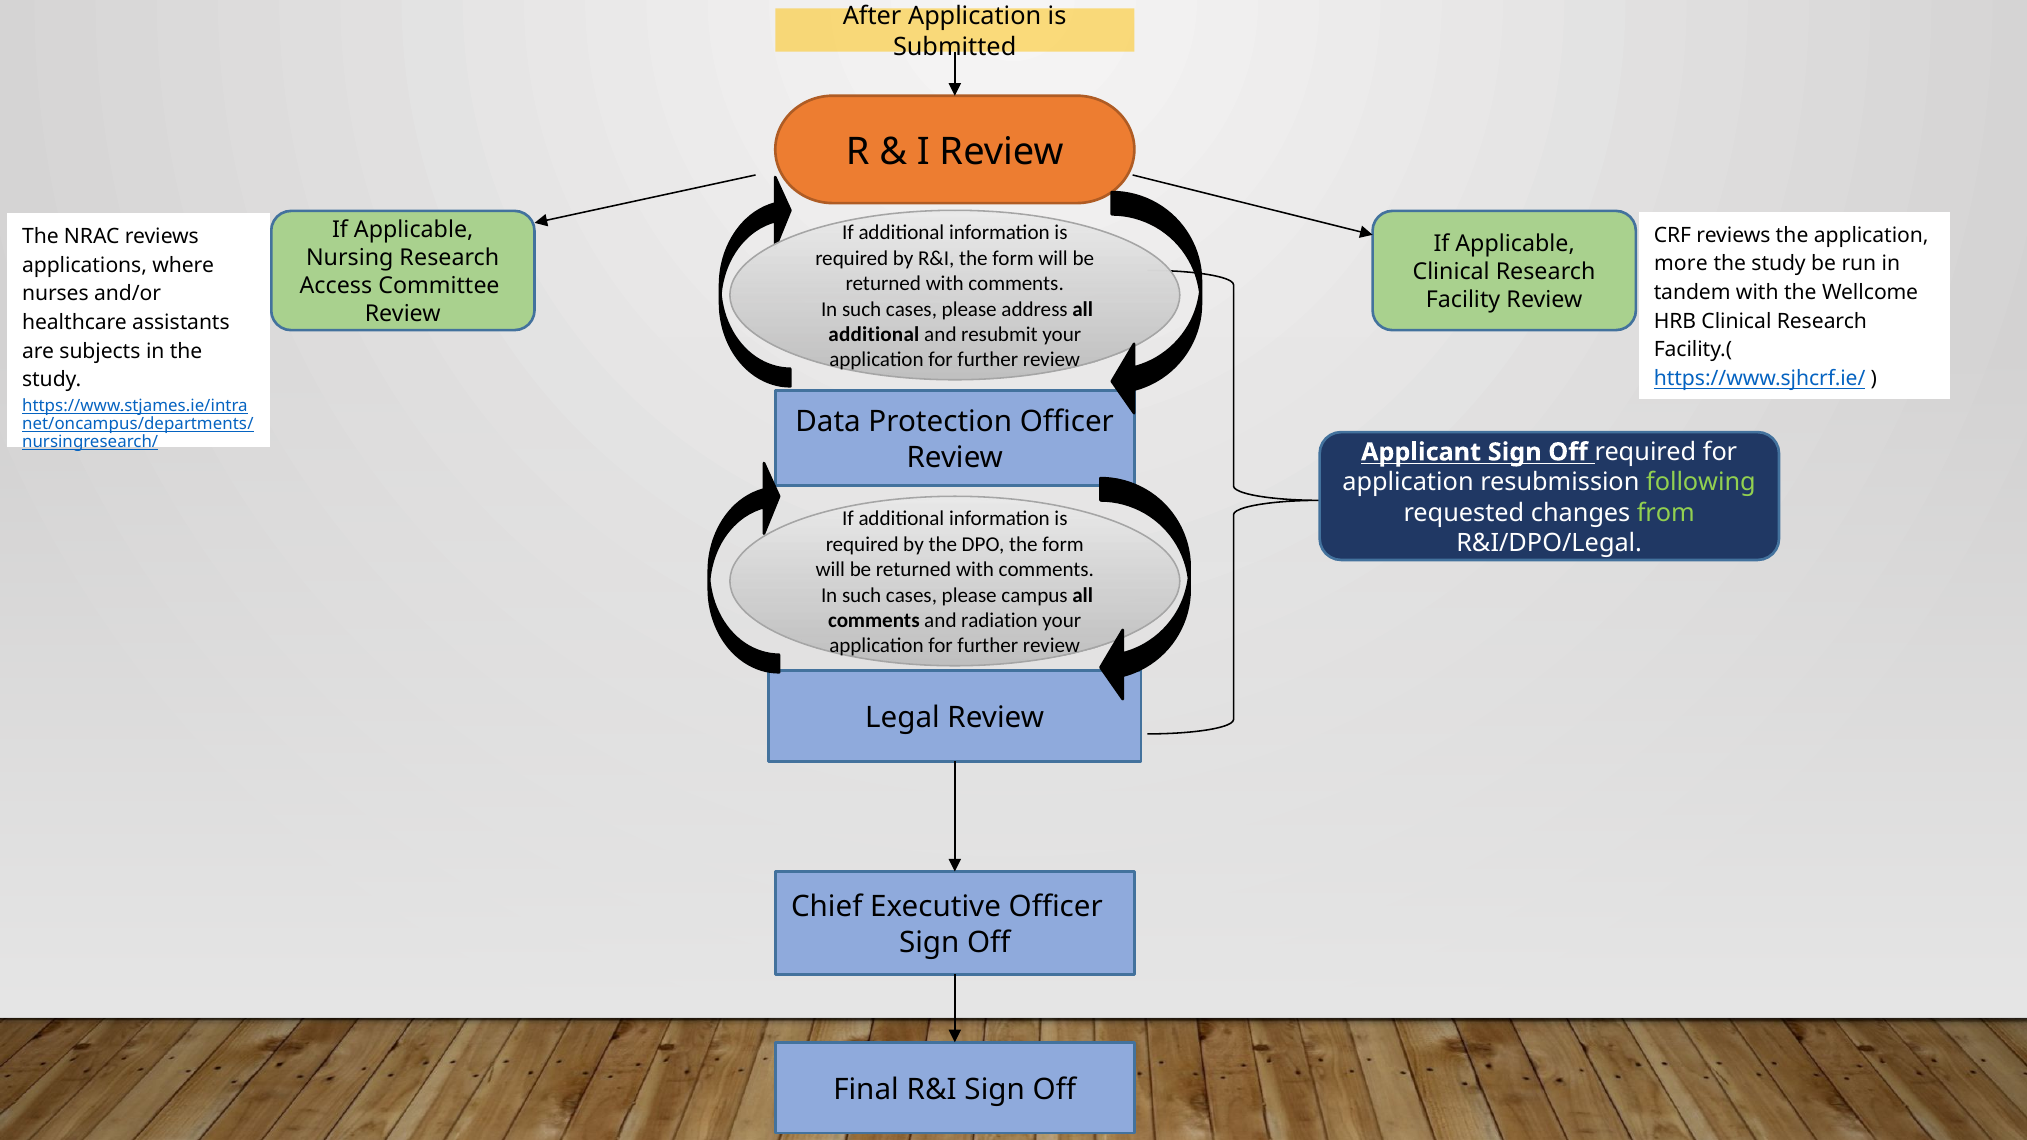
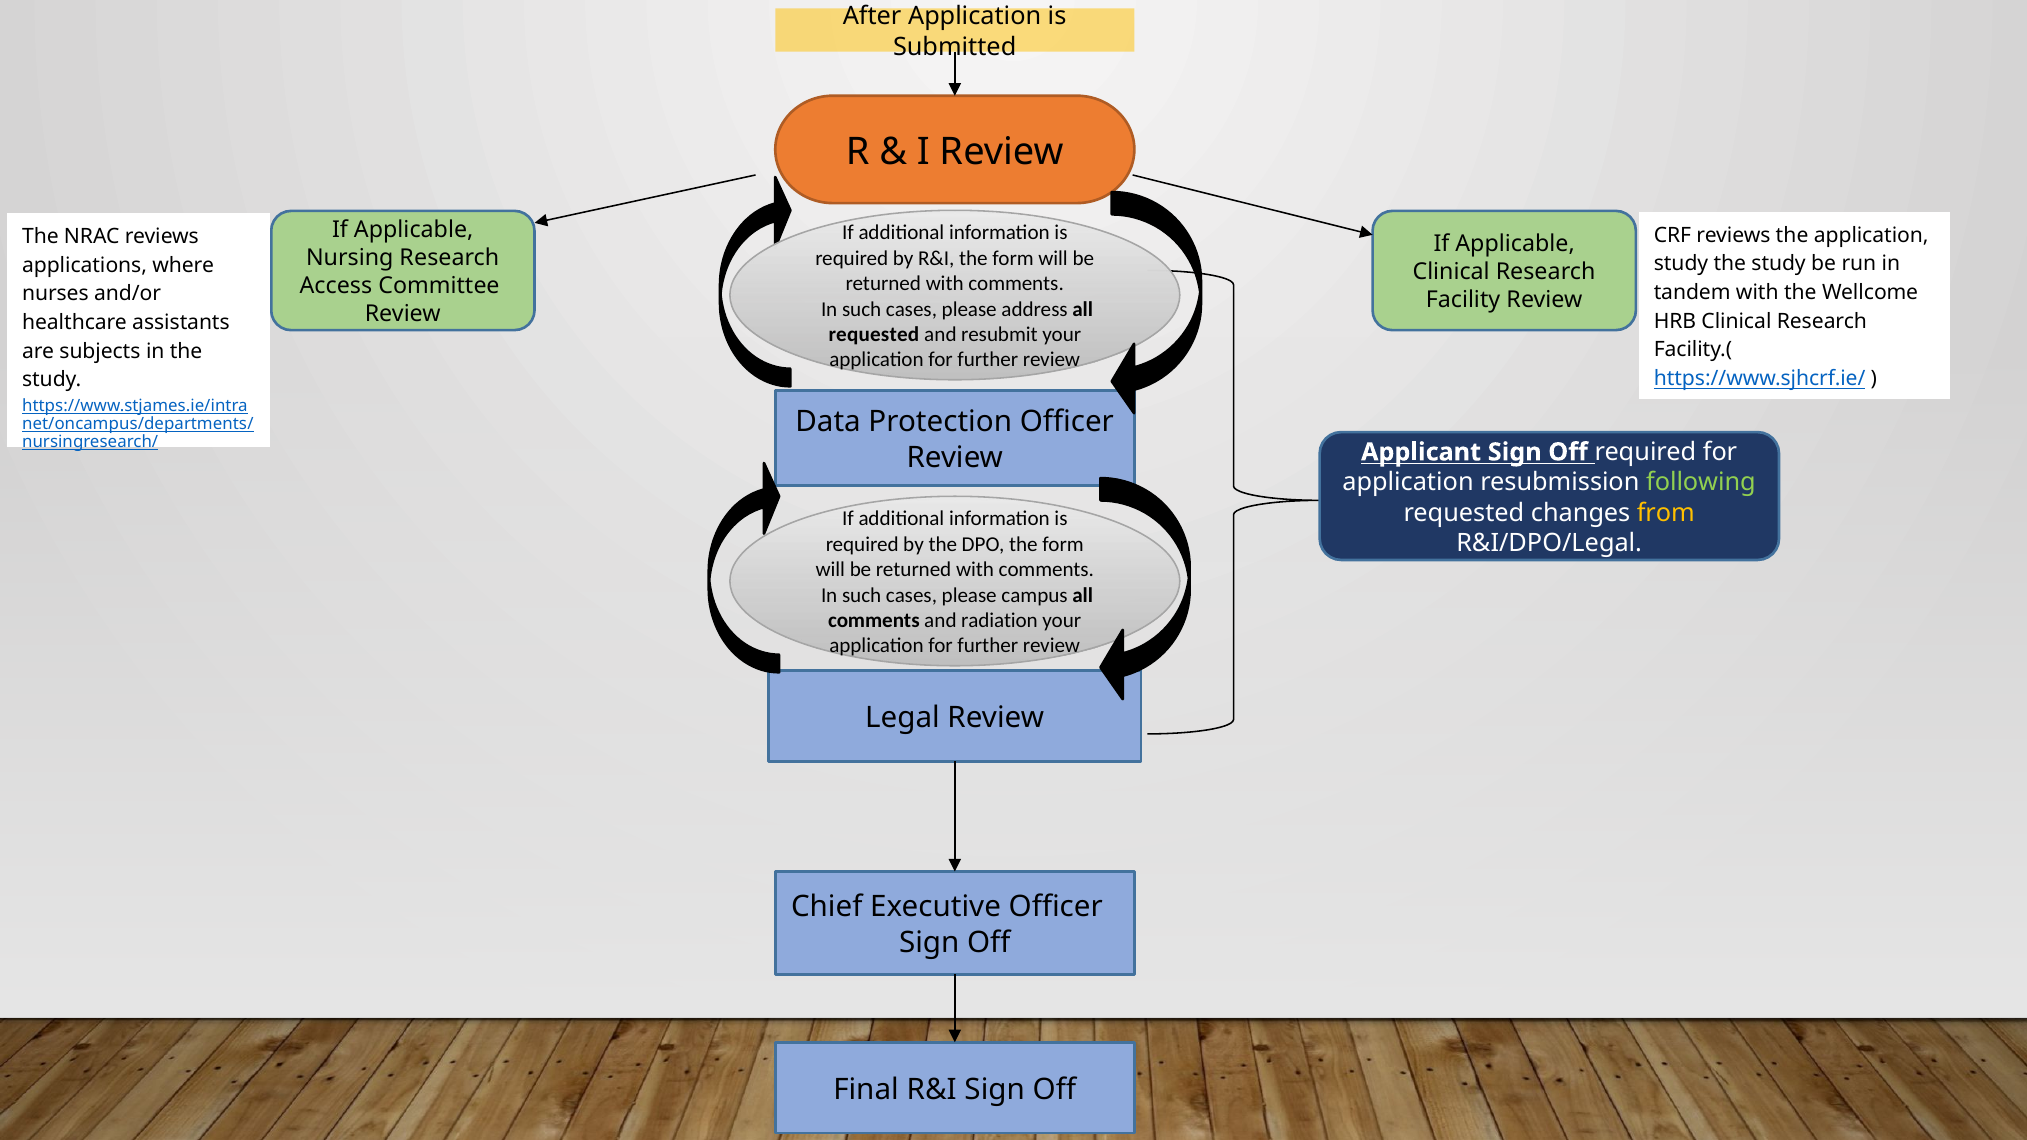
more: more -> study (1681, 264)
additional: additional -> requested (874, 335)
from colour: light green -> yellow (1666, 513)
